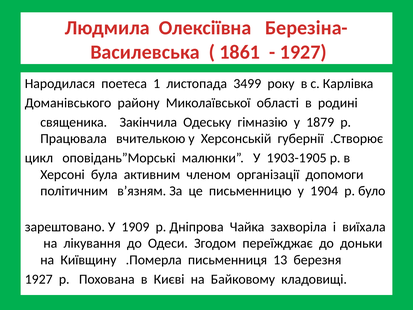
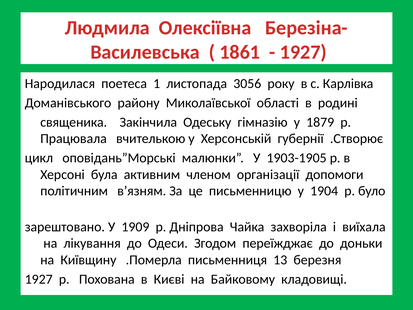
3499: 3499 -> 3056 (247, 84)
